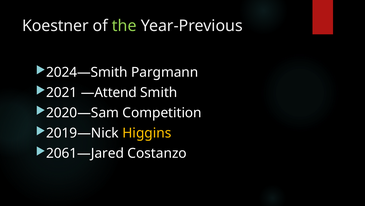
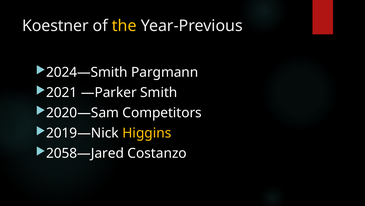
the colour: light green -> yellow (124, 26)
—Attend: —Attend -> —Parker (109, 92)
Competition: Competition -> Competitors (162, 112)
2061—Jared: 2061—Jared -> 2058—Jared (85, 153)
